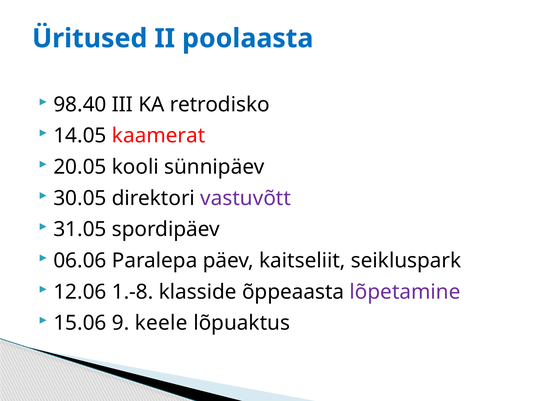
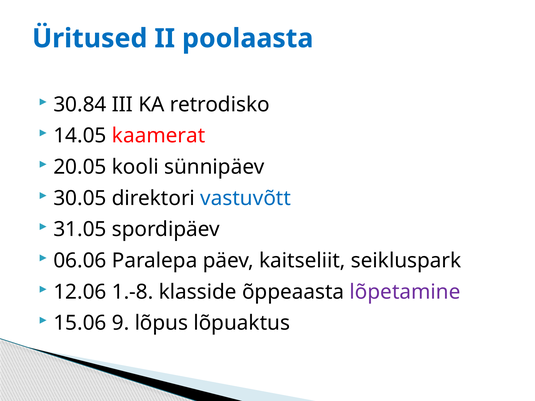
98.40: 98.40 -> 30.84 (80, 105)
vastuvõtt colour: purple -> blue (246, 198)
keele: keele -> lõpus (161, 323)
